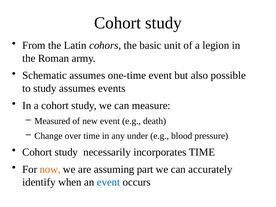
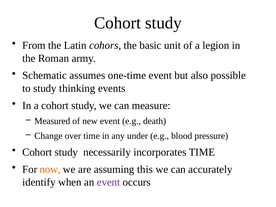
study assumes: assumes -> thinking (77, 88)
part: part -> this (145, 169)
event colour: blue -> purple (109, 182)
